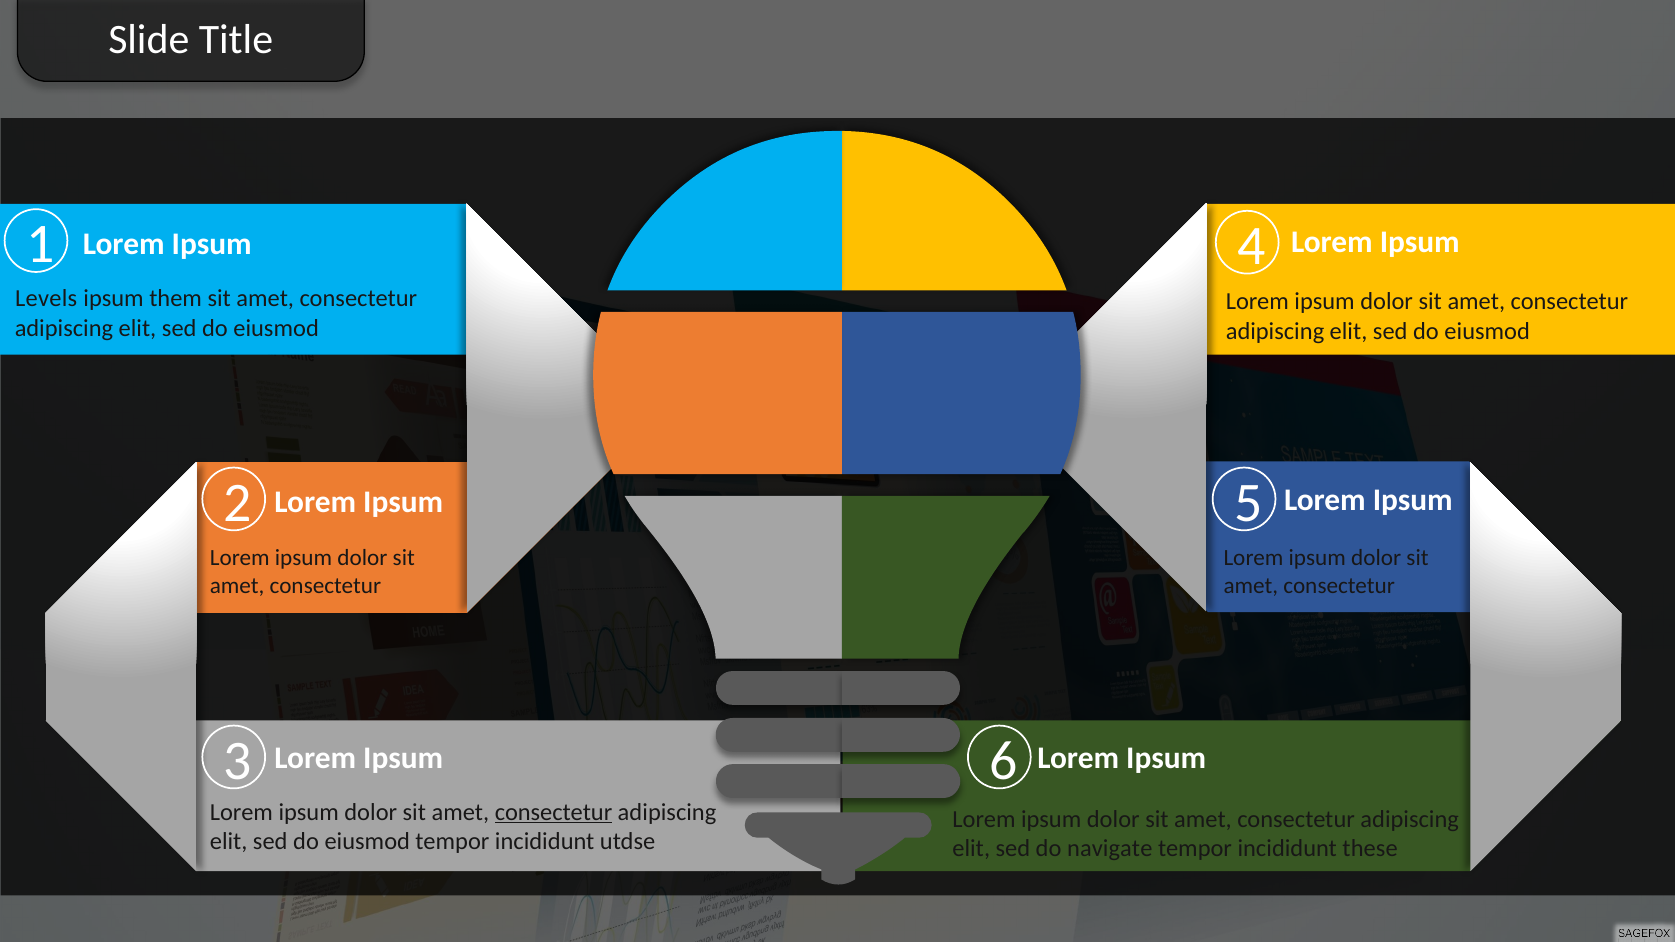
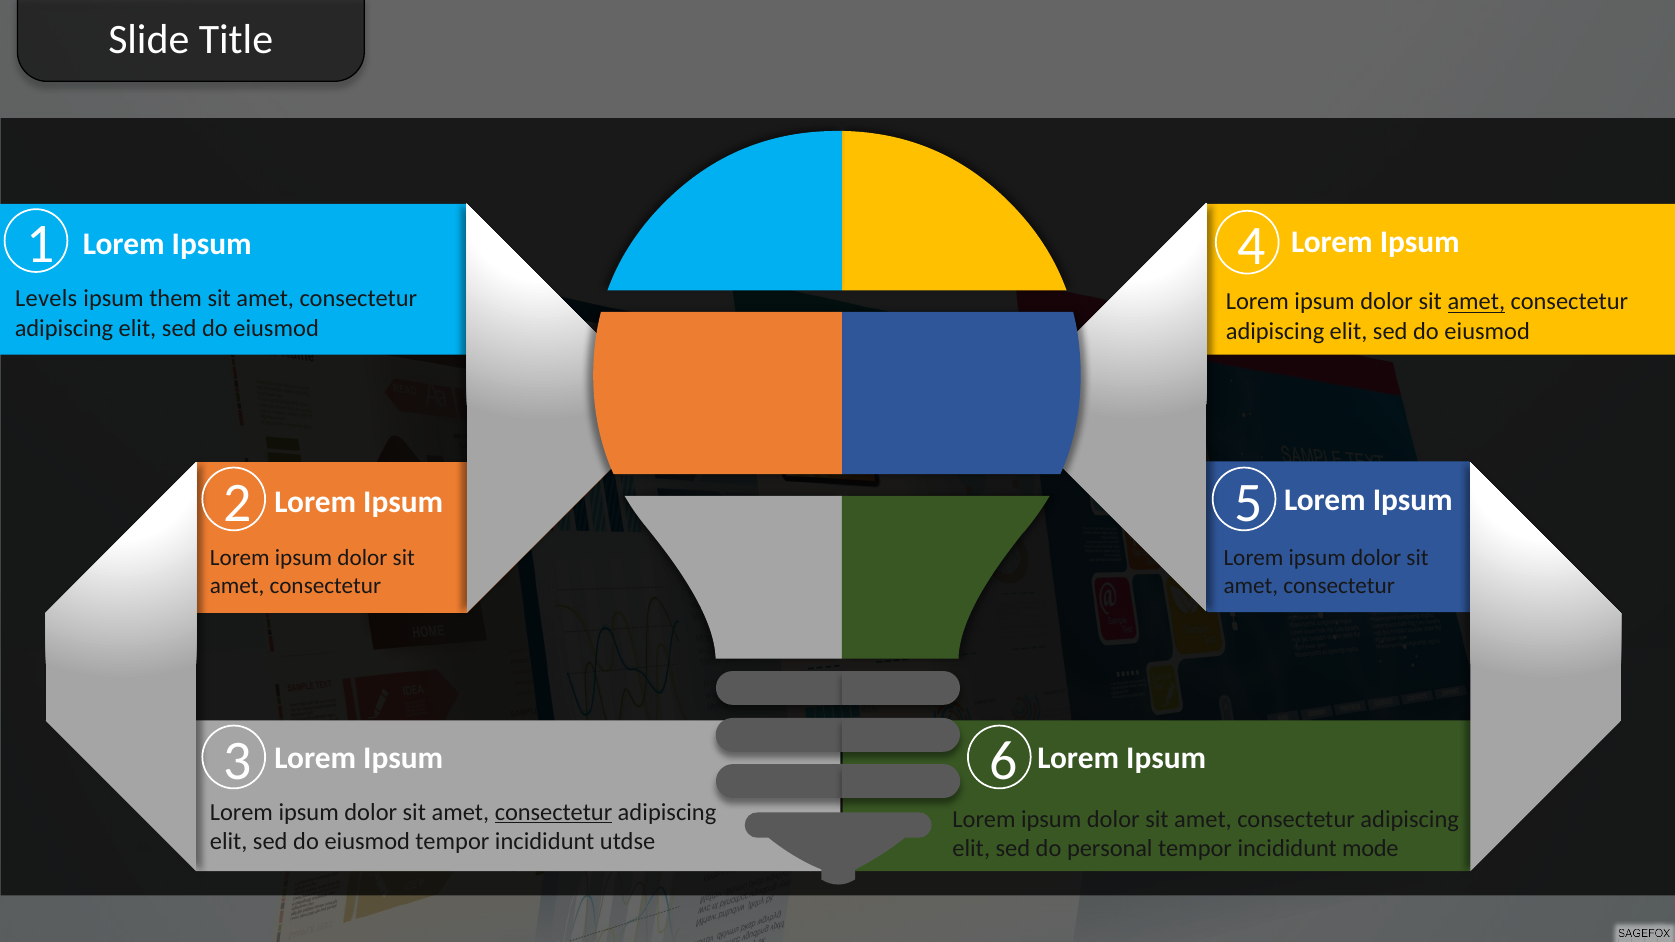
amet underline: none -> present (1476, 302)
navigate: navigate -> personal (1110, 849)
these: these -> mode (1370, 849)
